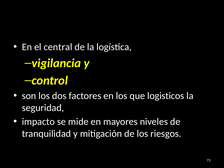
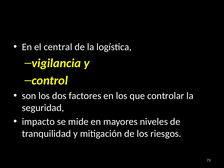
logisticos: logisticos -> controlar (166, 96)
